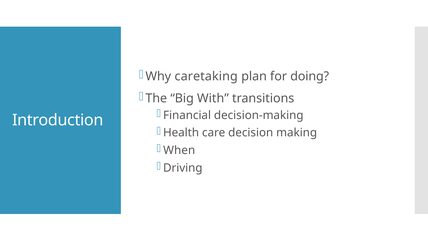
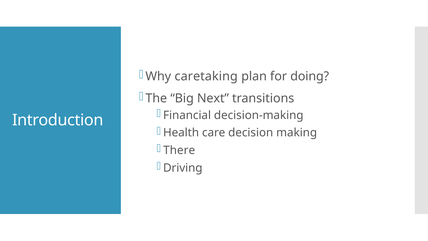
With: With -> Next (213, 98)
When: When -> There (179, 150)
